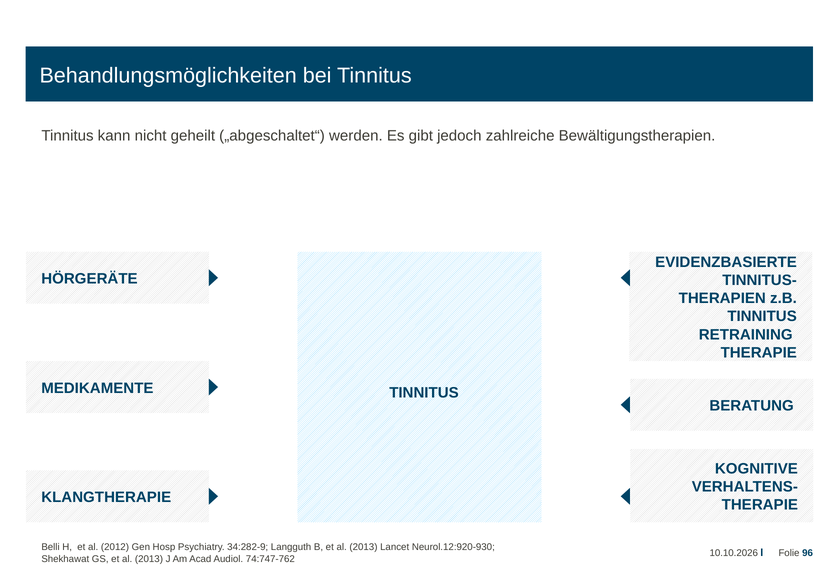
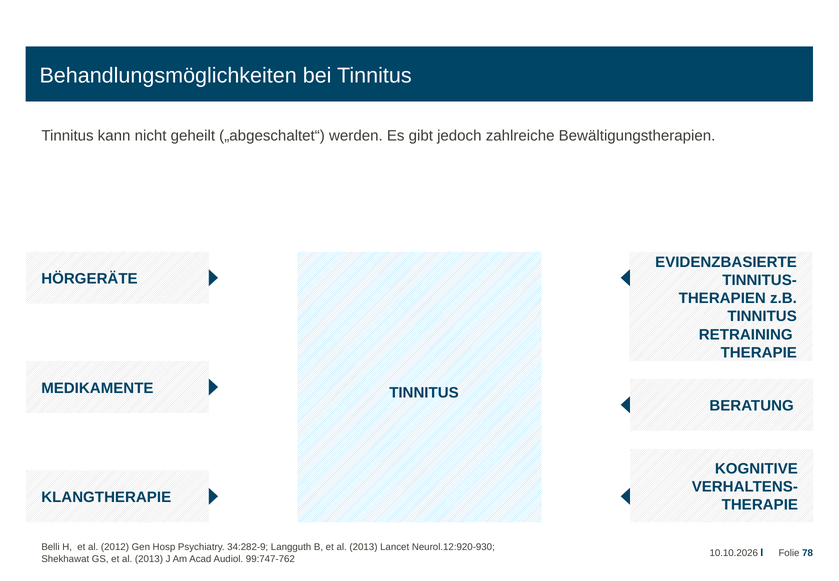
96: 96 -> 78 (808, 553)
74:747-762: 74:747-762 -> 99:747-762 (270, 559)
